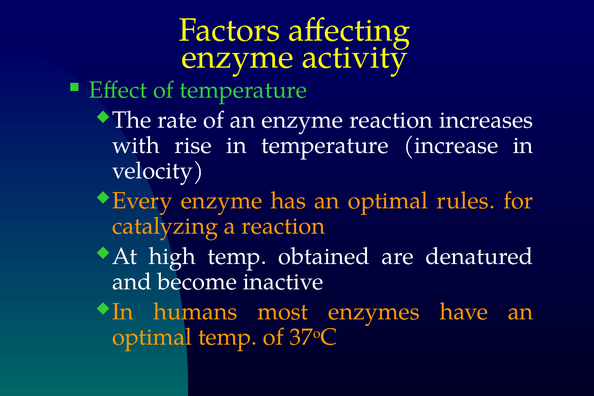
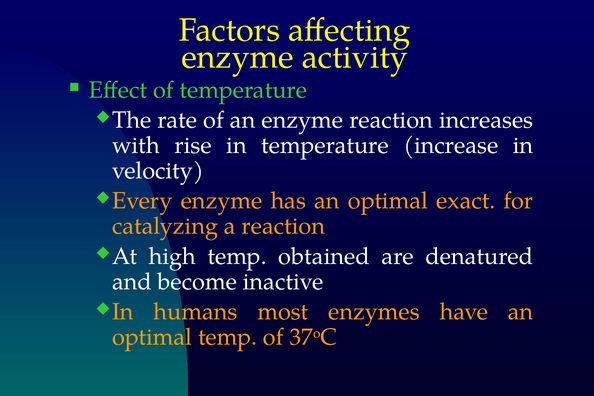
rules: rules -> exact (466, 201)
